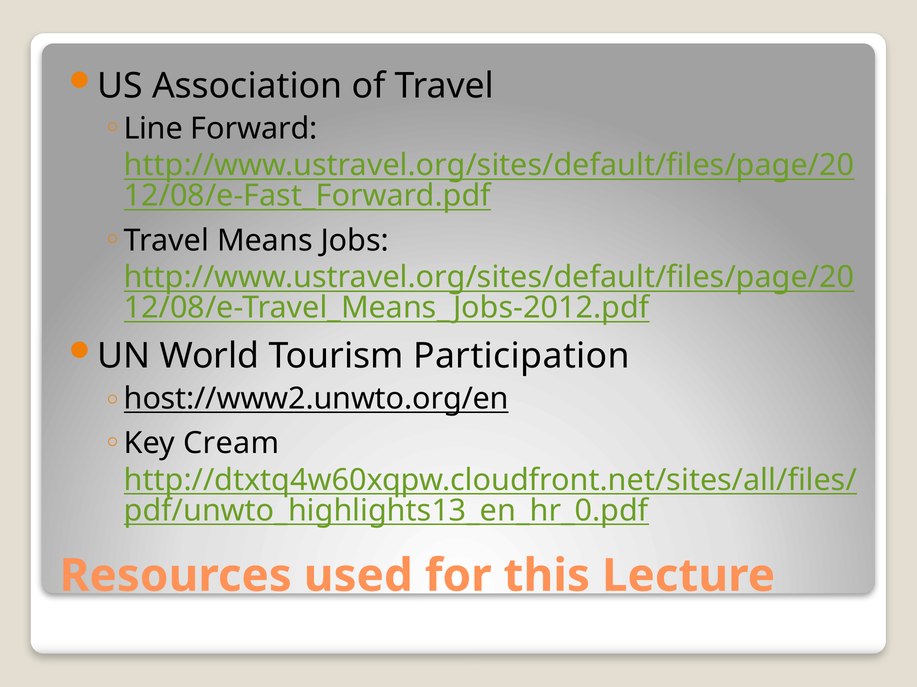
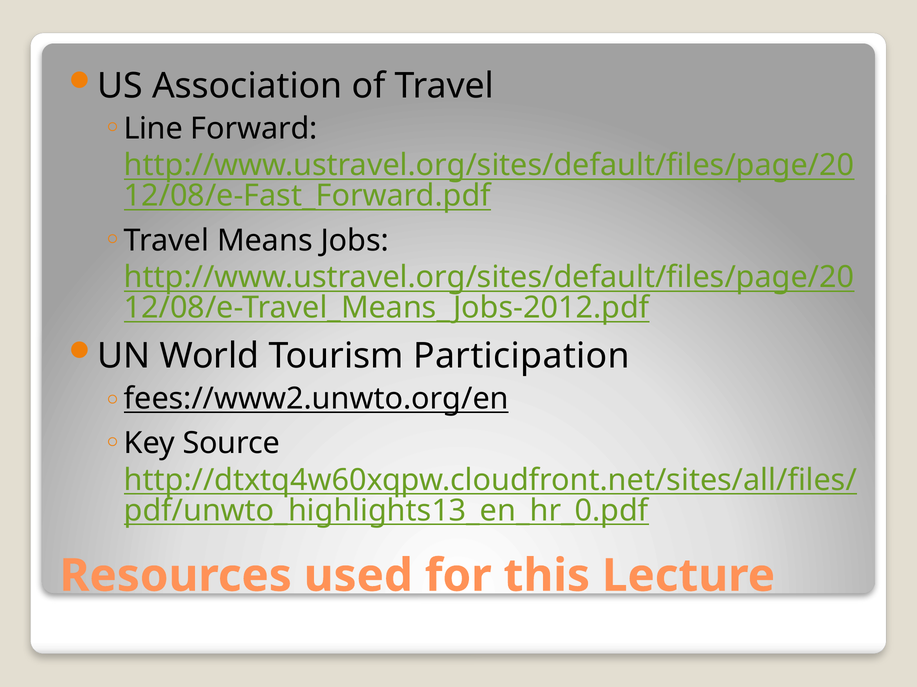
host://www2.unwto.org/en: host://www2.unwto.org/en -> fees://www2.unwto.org/en (316, 399)
Cream: Cream -> Source (231, 444)
